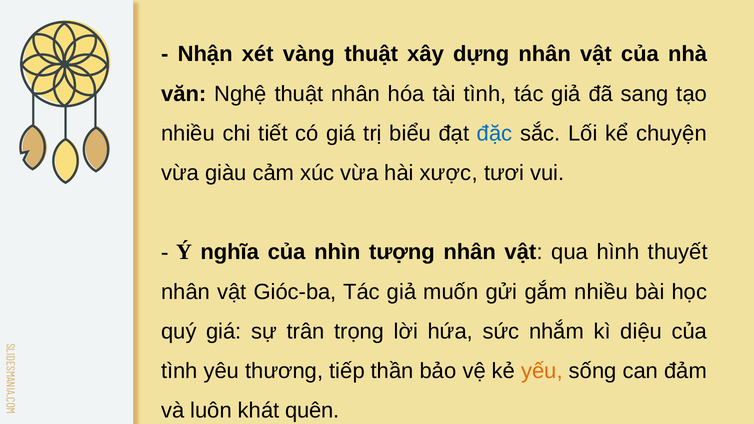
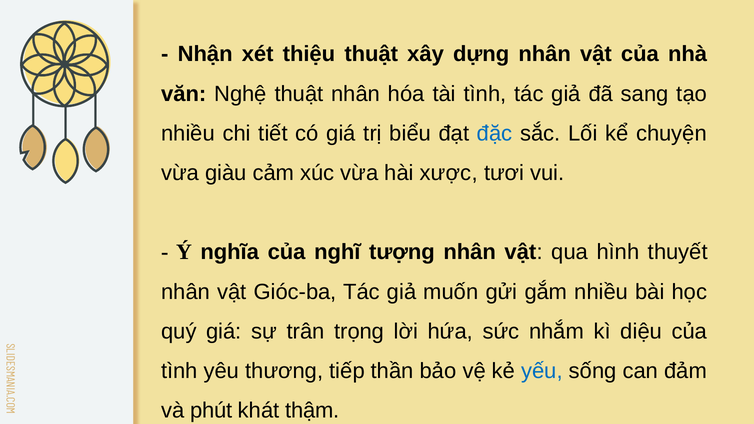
vàng: vàng -> thiệu (309, 54)
nhìn: nhìn -> nghĩ (337, 252)
yếu colour: orange -> blue (542, 371)
luôn: luôn -> phút (211, 411)
quên: quên -> thậm (312, 411)
